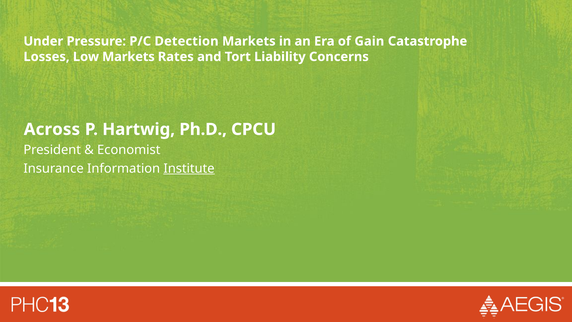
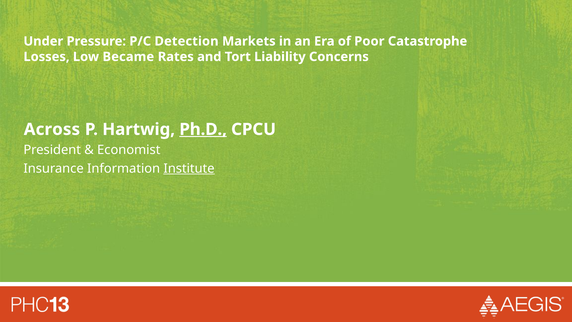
Gain: Gain -> Poor (369, 41)
Low Markets: Markets -> Became (128, 57)
Ph.D underline: none -> present (203, 129)
